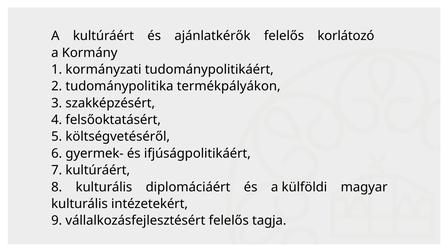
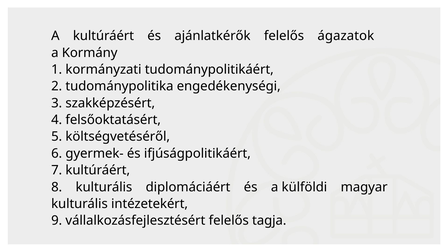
korlátozó: korlátozó -> ágazatok (346, 36)
termékpályákon: termékpályákon -> engedékenységi (229, 86)
